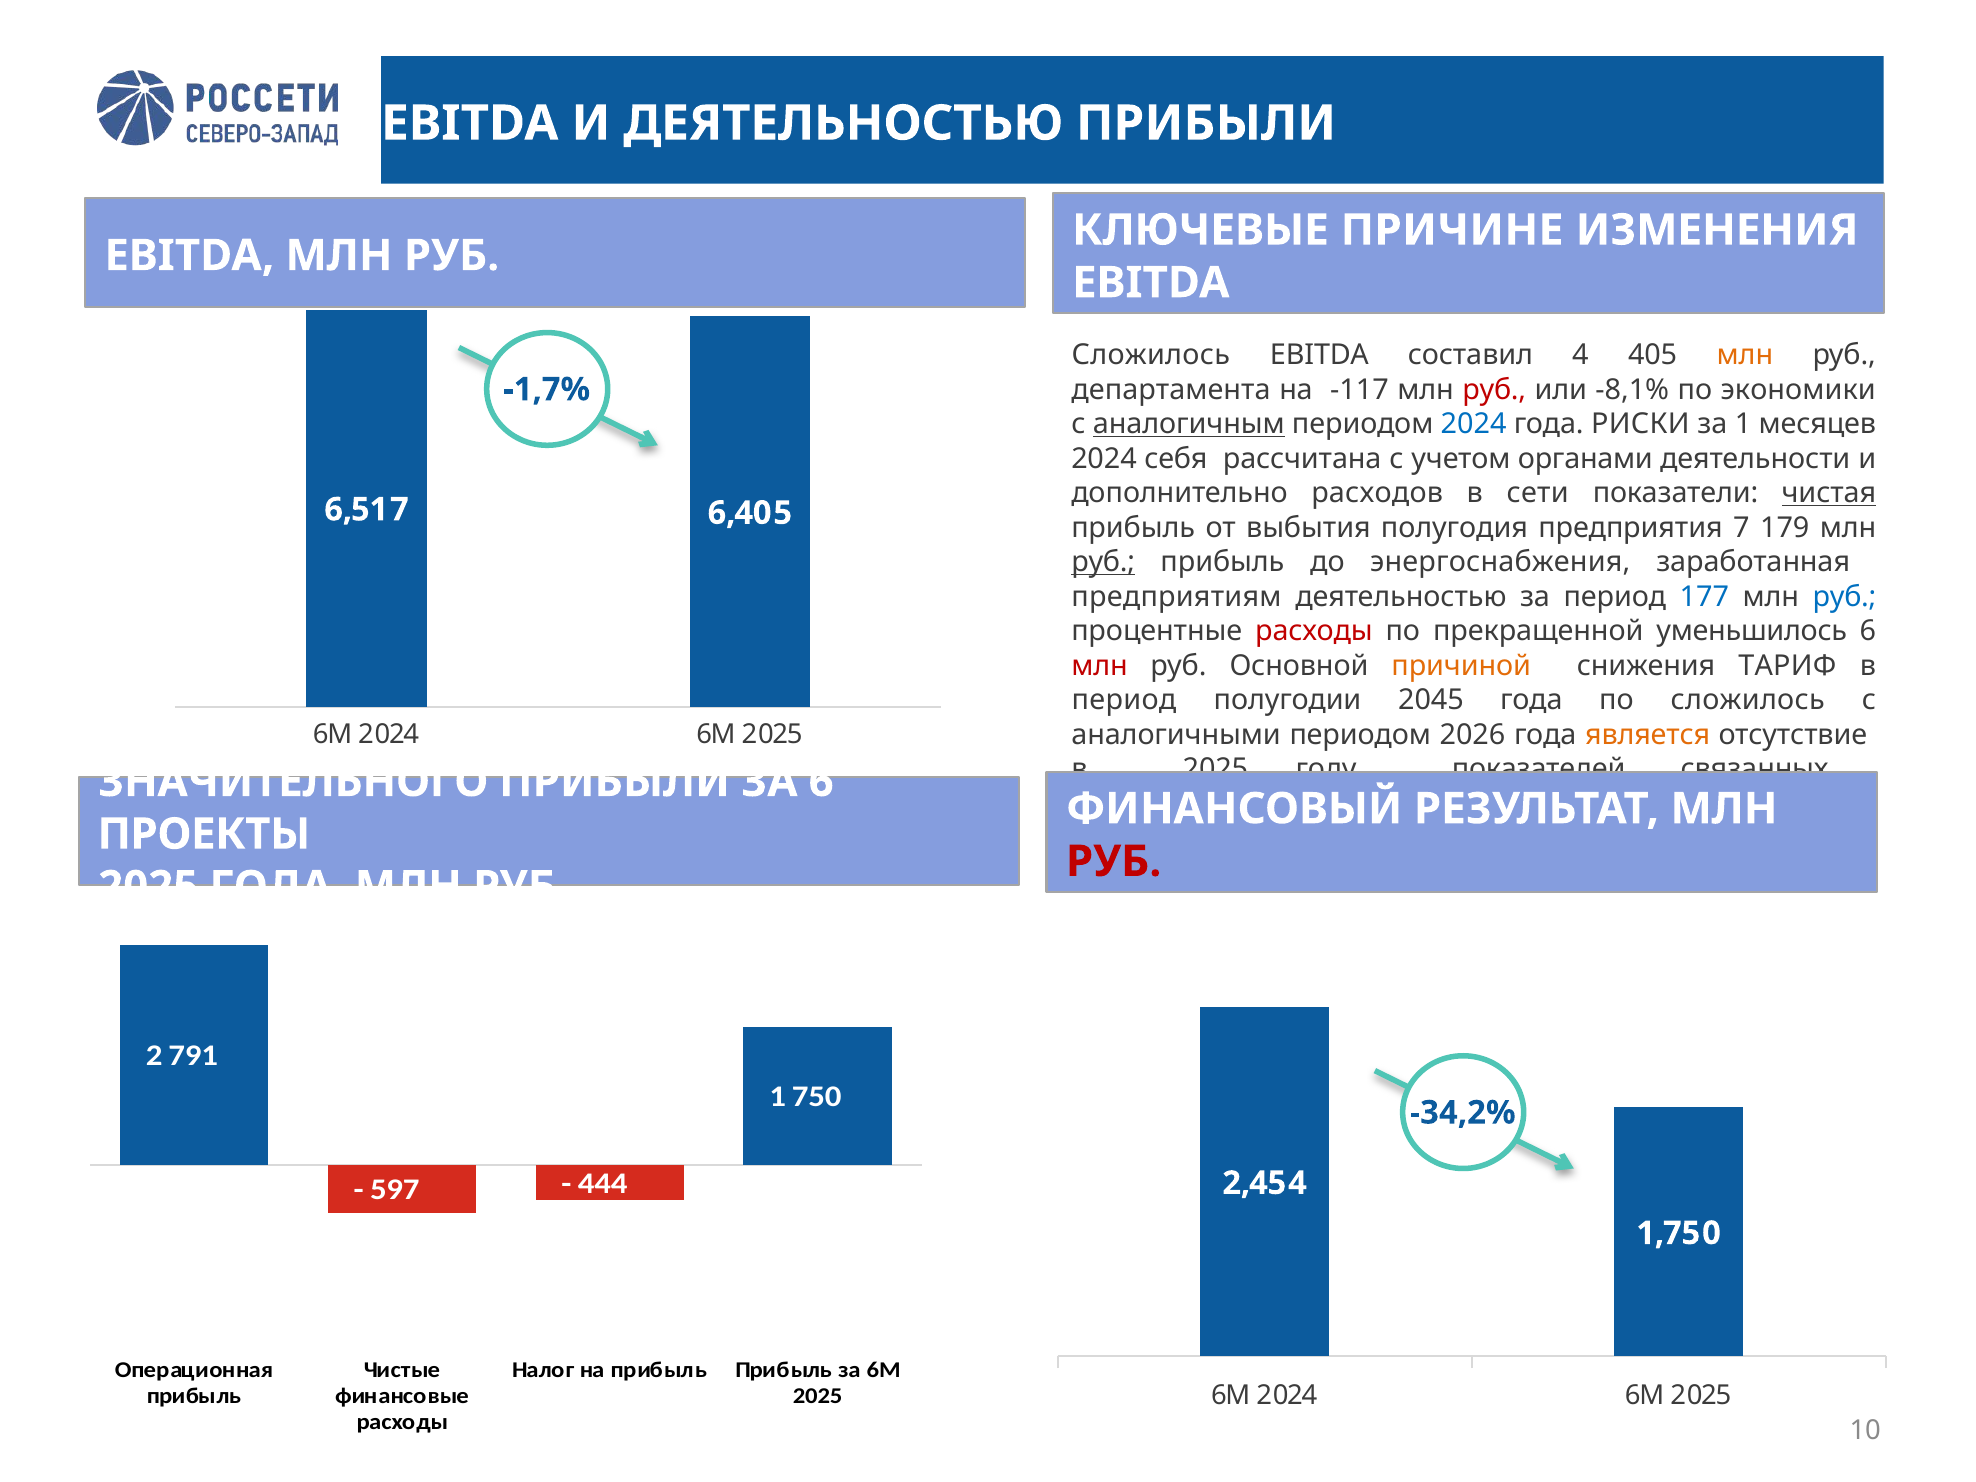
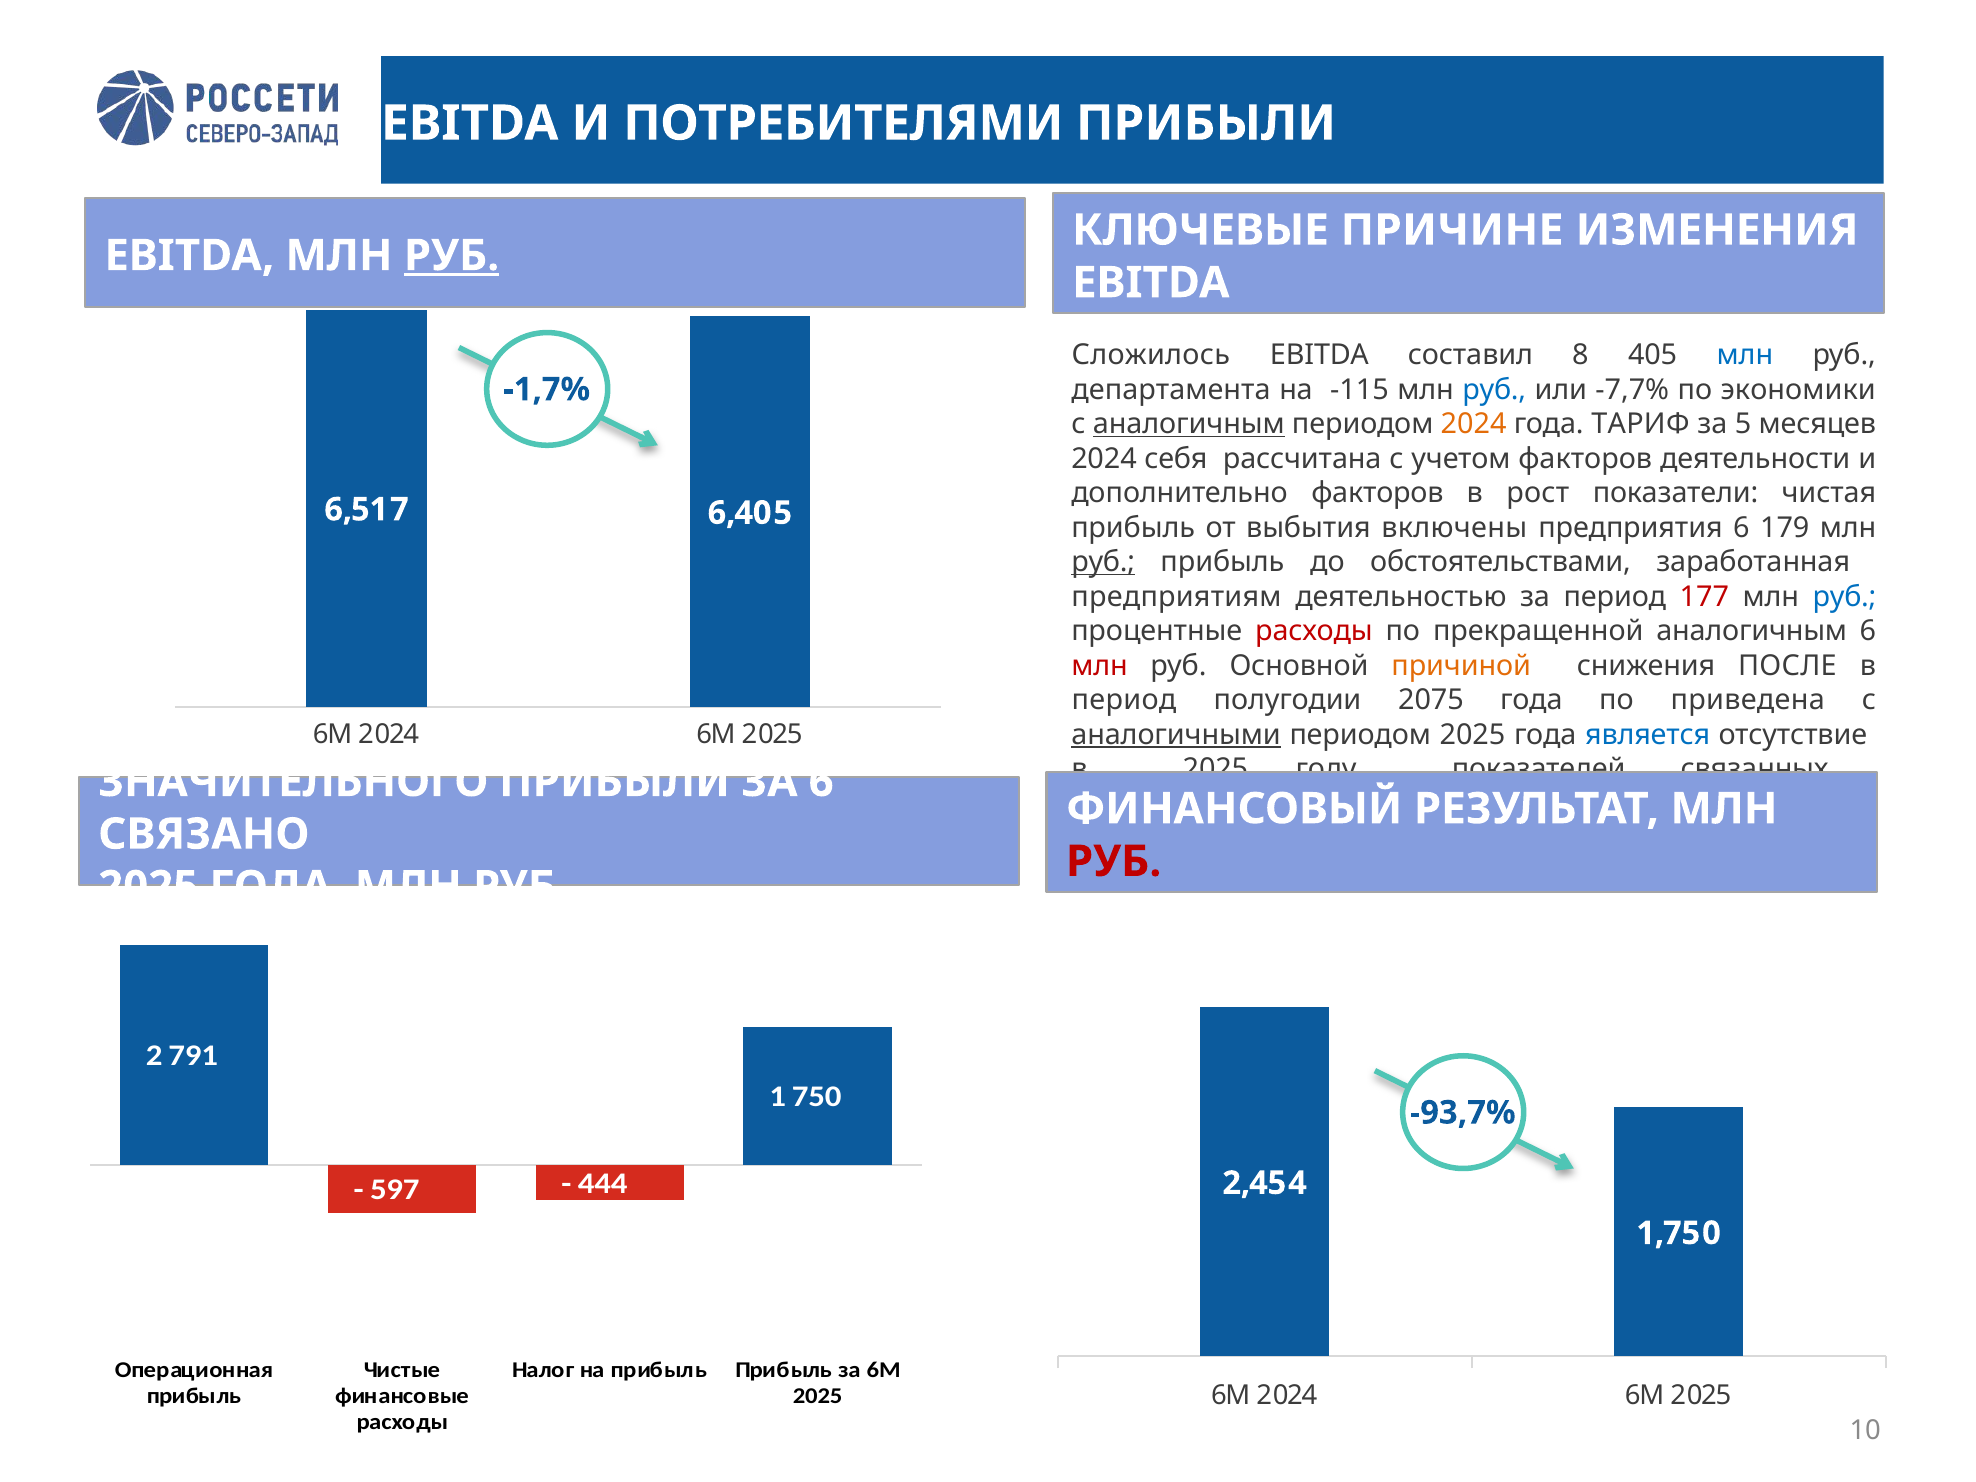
И ДЕЯТЕЛЬНОСТЬЮ: ДЕЯТЕЛЬНОСТЬЮ -> ПОТРЕБИТЕЛЯМИ (843, 123)
РУБ underline: none -> present (452, 256)
4: 4 -> 8 (1580, 355)
млн colour: orange -> blue (1745, 355)
-117: -117 -> -115 (1359, 390)
руб colour: red -> blue (1494, 390)
-8,1%: -8,1% -> -7,7% (1632, 390)
2024 colour: blue -> orange (1474, 424)
РИСКИ: РИСКИ -> ТАРИФ (1640, 424)
за 1: 1 -> 5 (1743, 424)
учетом органами: органами -> факторов (1585, 459)
дополнительно расходов: расходов -> факторов (1377, 493)
сети: сети -> рост (1538, 493)
чистая underline: present -> none (1829, 493)
полугодия: полугодия -> включены (1454, 528)
предприятия 7: 7 -> 6 (1741, 528)
энергоснабжения: энергоснабжения -> обстоятельствами (1500, 562)
177 colour: blue -> red (1704, 597)
прекращенной уменьшилось: уменьшилось -> аналогичным (1752, 631)
ТАРИФ: ТАРИФ -> ПОСЛЕ (1787, 666)
2045: 2045 -> 2075 (1431, 700)
по сложилось: сложилось -> приведена (1748, 700)
аналогичными underline: none -> present (1176, 735)
периодом 2026: 2026 -> 2025 (1472, 735)
является colour: orange -> blue (1648, 735)
ПРОЕКТЫ: ПРОЕКТЫ -> СВЯЗАНО (204, 834)
-34,2%: -34,2% -> -93,7% (1463, 1113)
